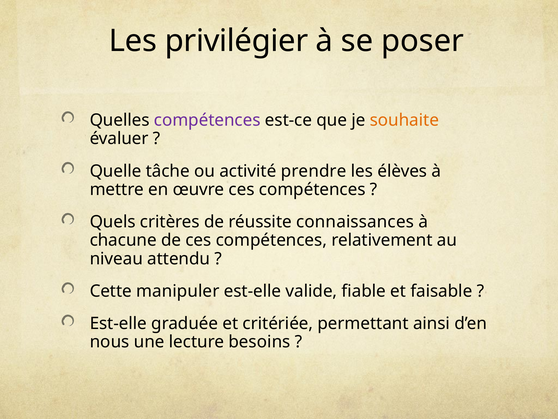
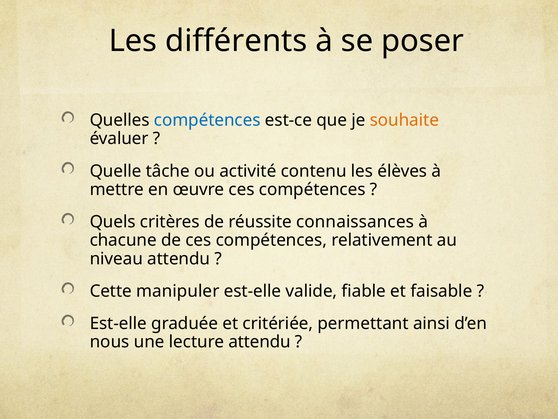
privilégier: privilégier -> différents (236, 41)
compétences colour: purple -> blue (207, 120)
prendre: prendre -> contenu (314, 171)
lecture besoins: besoins -> attendu (260, 342)
